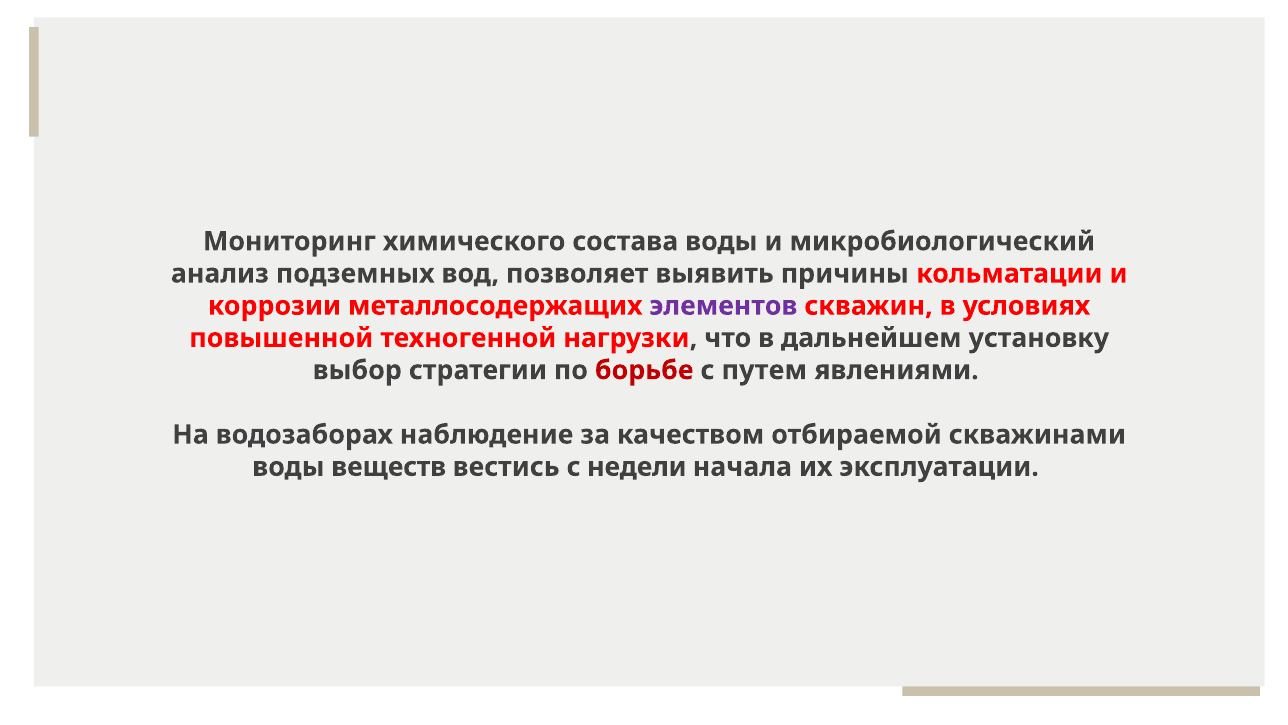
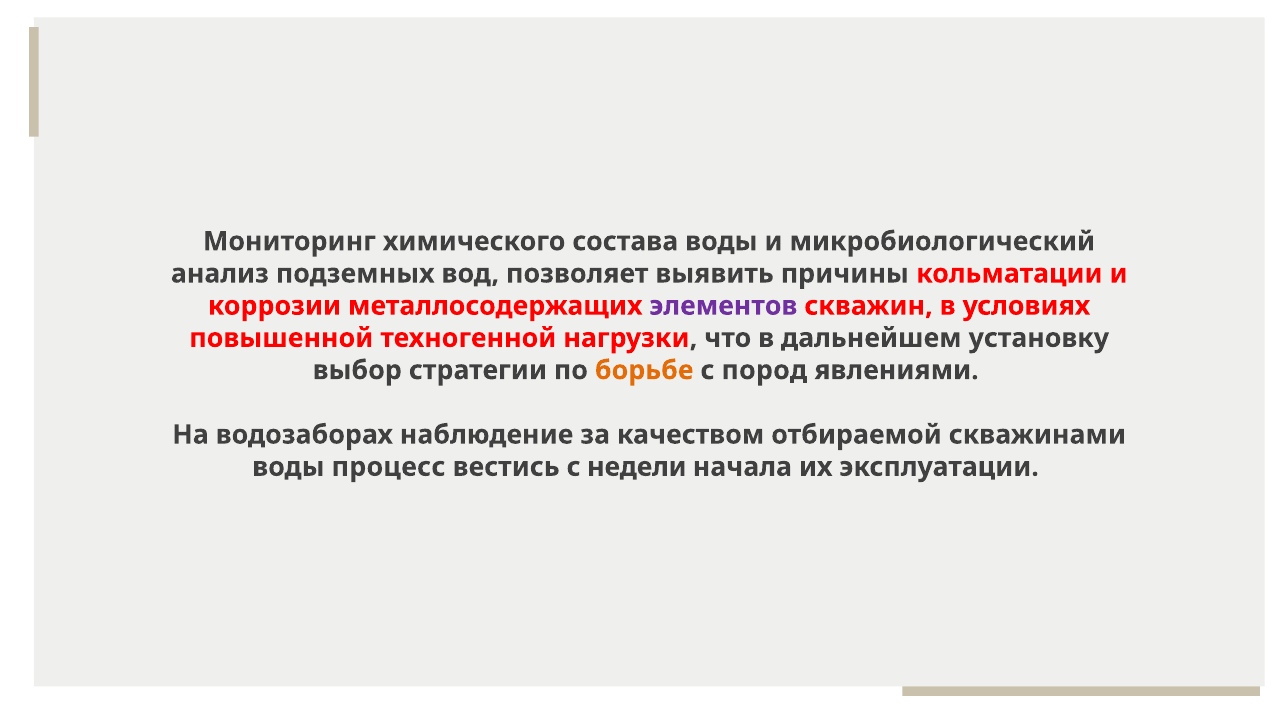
борьбе colour: red -> orange (644, 370)
путем: путем -> пород (764, 370)
веществ: веществ -> процесс (388, 467)
